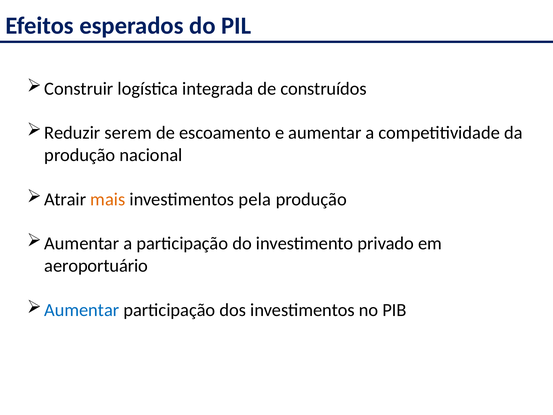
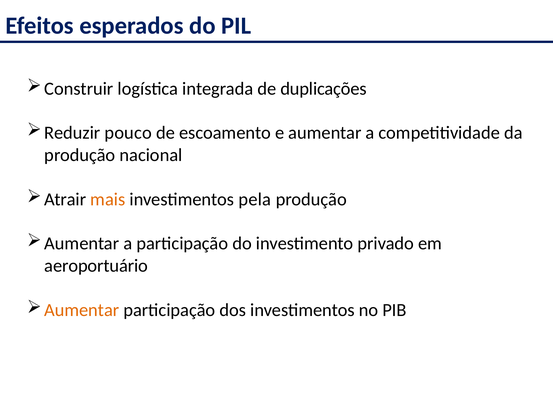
construídos: construídos -> duplicações (324, 89)
serem: serem -> pouco (128, 133)
Aumentar colour: blue -> orange (82, 310)
